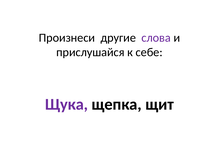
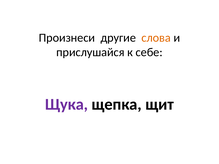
слова colour: purple -> orange (156, 38)
